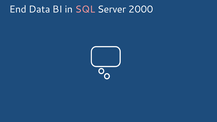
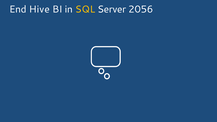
Data: Data -> Hive (39, 9)
SQL colour: pink -> yellow (85, 9)
2000: 2000 -> 2056 (141, 9)
